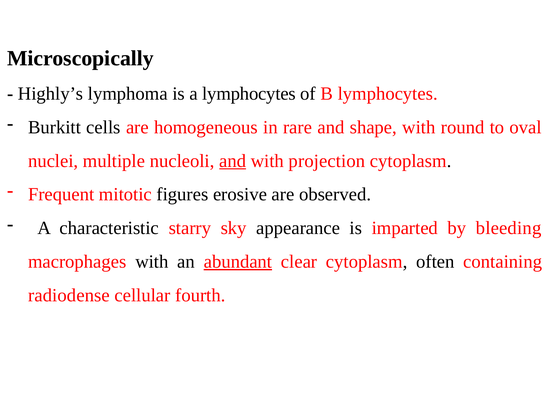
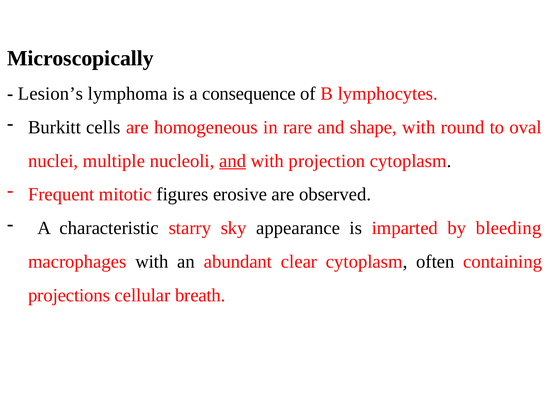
Highly’s: Highly’s -> Lesion’s (50, 94)
a lymphocytes: lymphocytes -> consequence (249, 94)
abundant underline: present -> none (238, 262)
radiodense: radiodense -> projections (69, 295)
fourth: fourth -> breath (200, 295)
